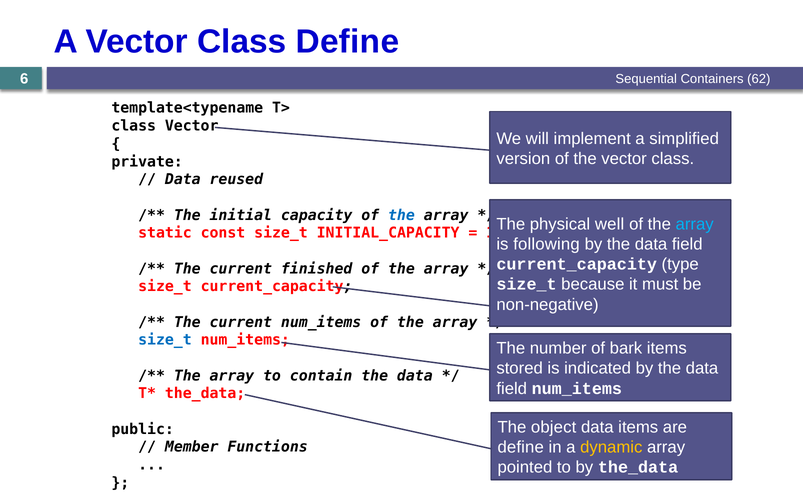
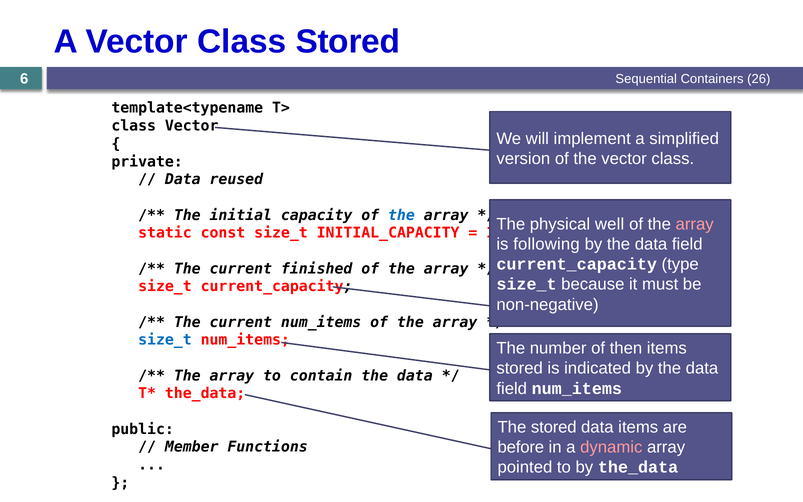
Class Define: Define -> Stored (348, 41)
62: 62 -> 26 (759, 79)
array colour: light blue -> pink (695, 224)
bark: bark -> then (626, 348)
The object: object -> stored (554, 427)
define: define -> before (521, 447)
dynamic colour: yellow -> pink (611, 447)
